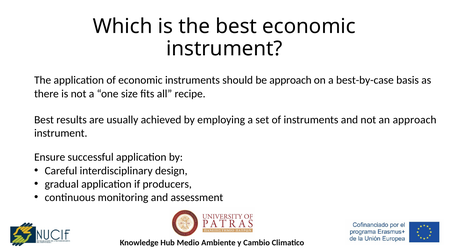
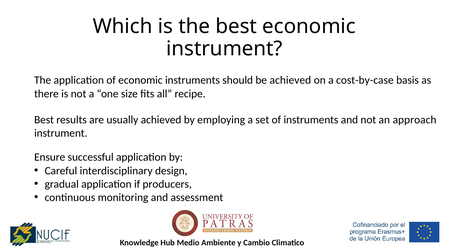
be approach: approach -> achieved (290, 80)
best-by-case: best-by-case -> cost-by-case (365, 80)
